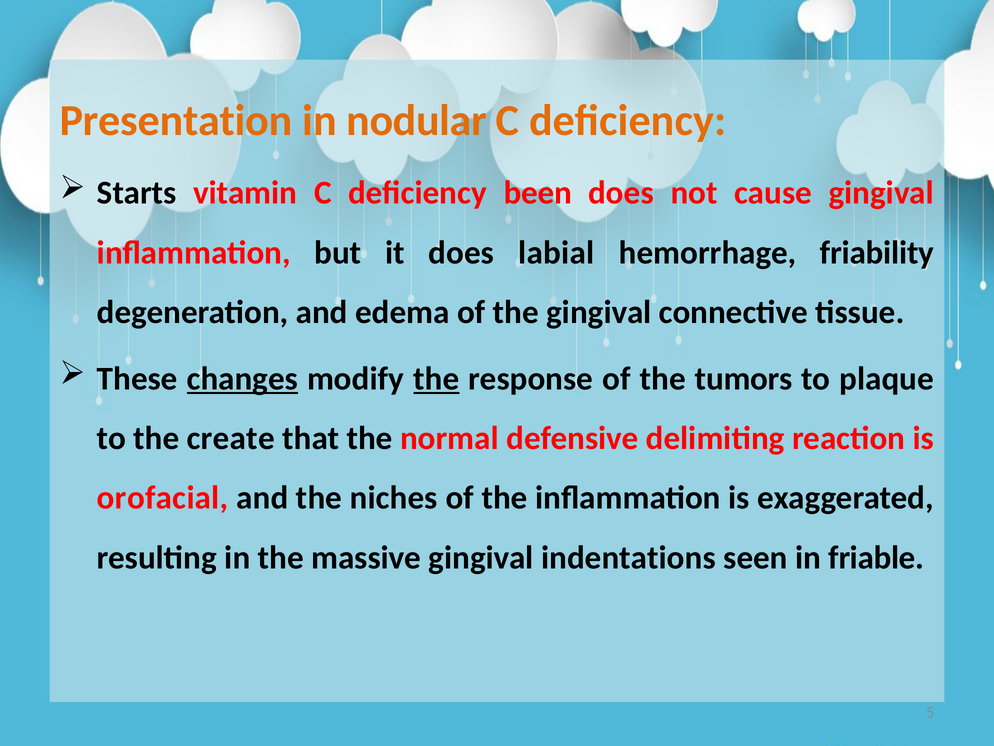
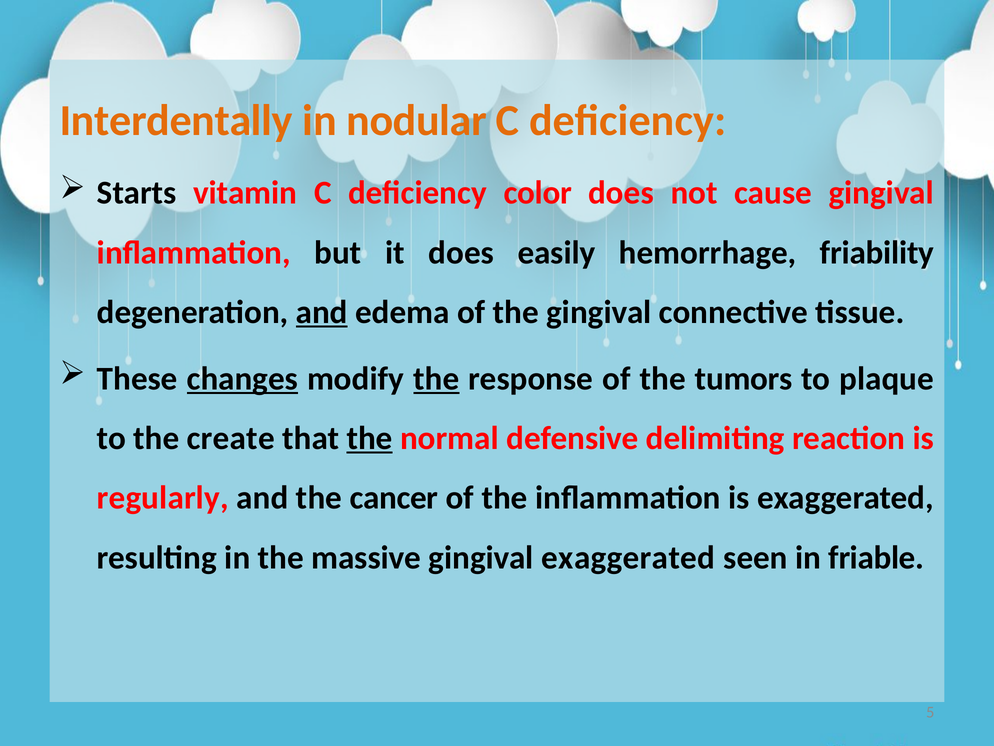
Presentation: Presentation -> Interdentally (176, 121)
been: been -> color (538, 193)
labial: labial -> easily (557, 252)
and underline: none -> present (322, 312)
the underline: none -> present (370, 438)
orofacial: orofacial -> regularly (163, 498)
niches: niches -> cancer (394, 498)
gingival indentations: indentations -> exaggerated (628, 557)
